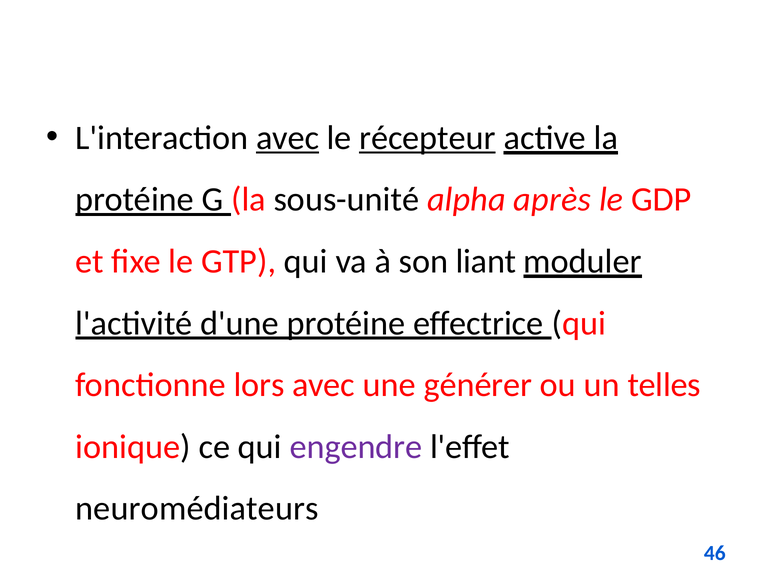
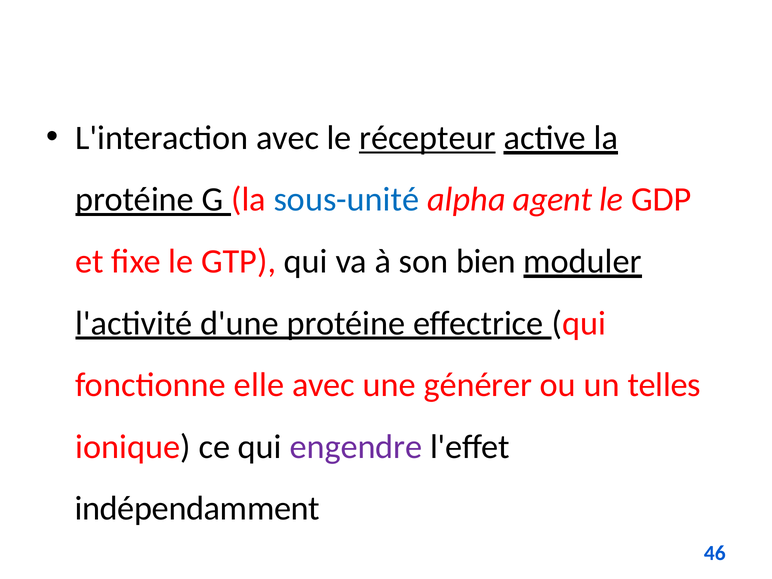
avec underline: present -> none (288, 138)
sous-unité colour: black -> blue (346, 200)
après: après -> agent (553, 200)
liant: liant -> bien (486, 261)
lors: lors -> elle (259, 385)
neuromédiateurs: neuromédiateurs -> indépendamment (197, 508)
